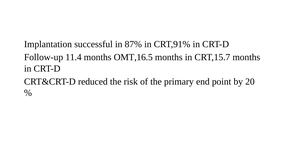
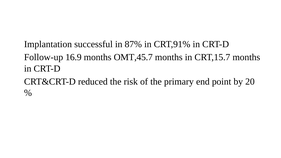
11.4: 11.4 -> 16.9 (74, 57)
OMT,16.5: OMT,16.5 -> OMT,45.7 (133, 57)
